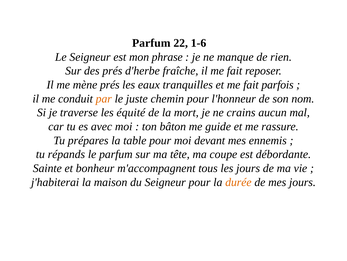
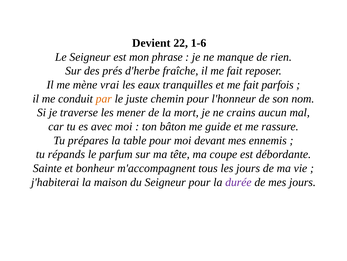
Parfum: Parfum -> Devient (151, 43)
mène prés: prés -> vrai (110, 85)
équité: équité -> mener (131, 112)
durée colour: orange -> purple (238, 182)
